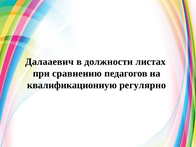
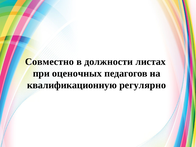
Далааевич: Далааевич -> Совместно (49, 62)
сравнению: сравнению -> оценочных (77, 73)
